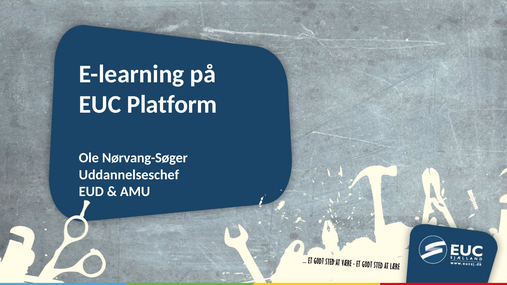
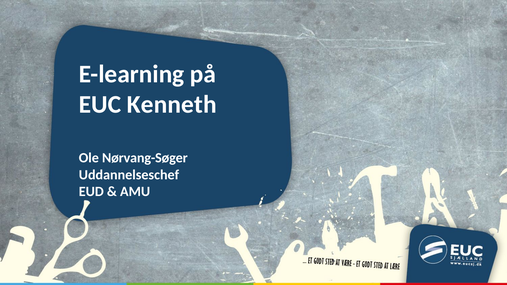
Platform: Platform -> Kenneth (172, 105)
